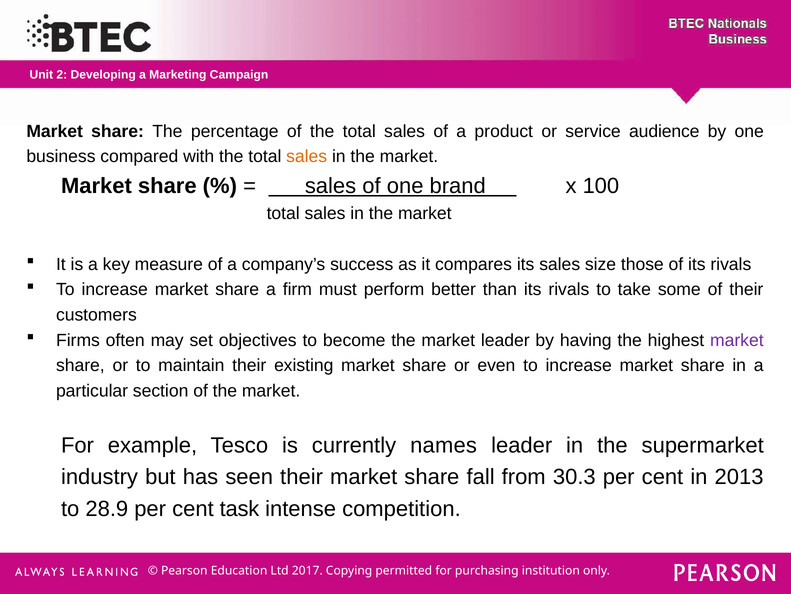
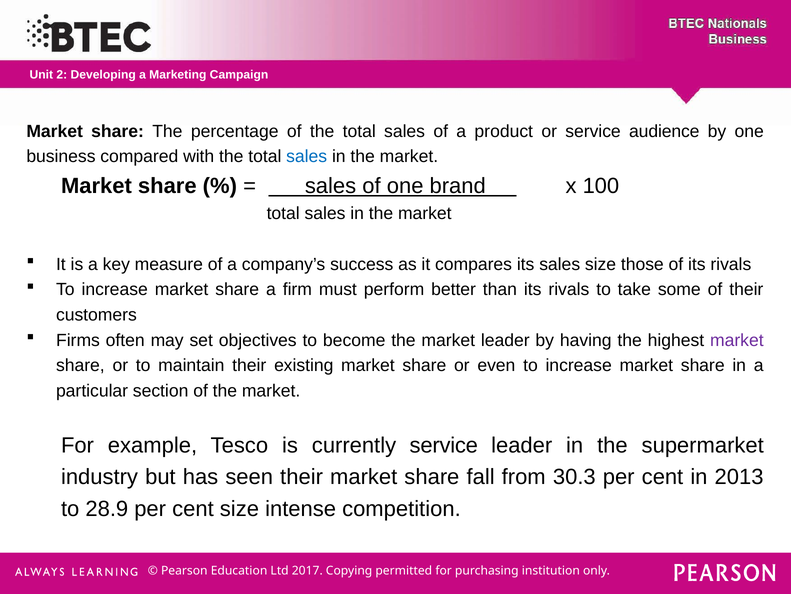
sales colour: orange -> blue (307, 156)
currently names: names -> service (444, 445)
cent task: task -> size (239, 508)
